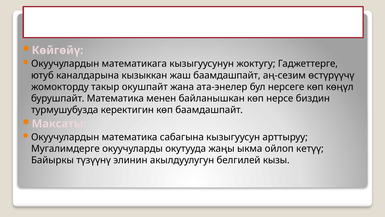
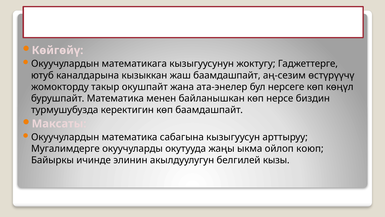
кетүү: кетүү -> коюп (310, 148)
түзүүнү: түзүүнү -> ичинде (94, 160)
